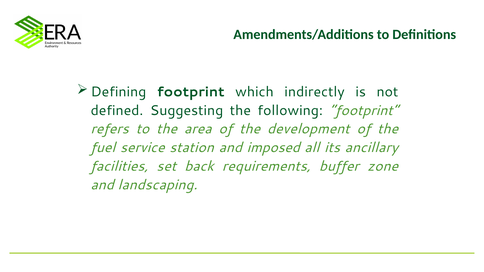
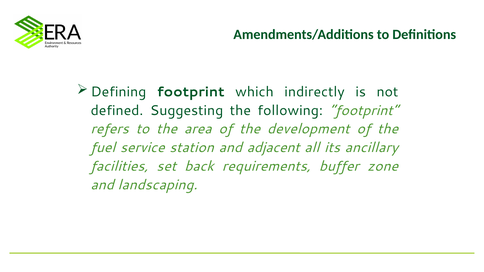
imposed: imposed -> adjacent (273, 148)
